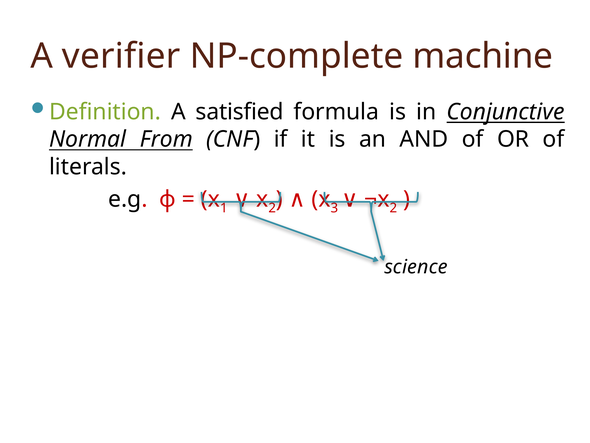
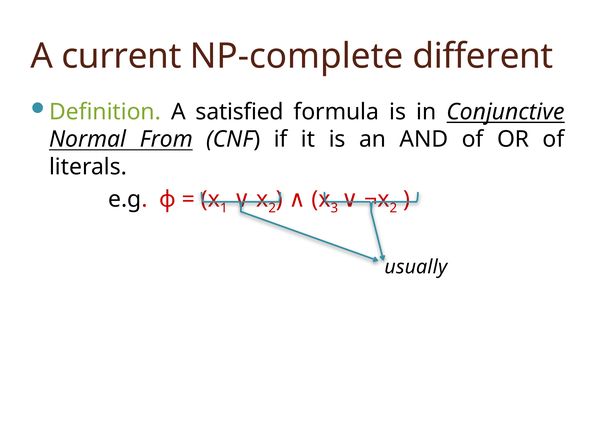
verifier: verifier -> current (121, 56)
machine: machine -> different (483, 56)
science: science -> usually (416, 267)
